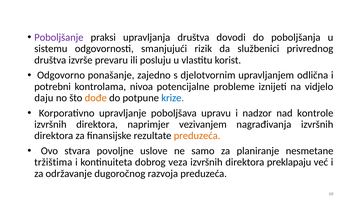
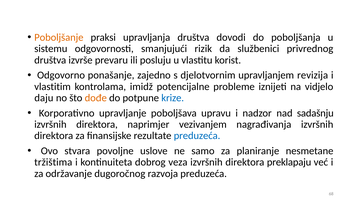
Poboljšanje colour: purple -> orange (59, 37)
odlična: odlična -> revizija (313, 75)
potrebni: potrebni -> vlastitim (53, 87)
nivoa: nivoa -> imidž (141, 87)
kontrole: kontrole -> sadašnju (315, 113)
preduzeća colour: orange -> blue (197, 136)
